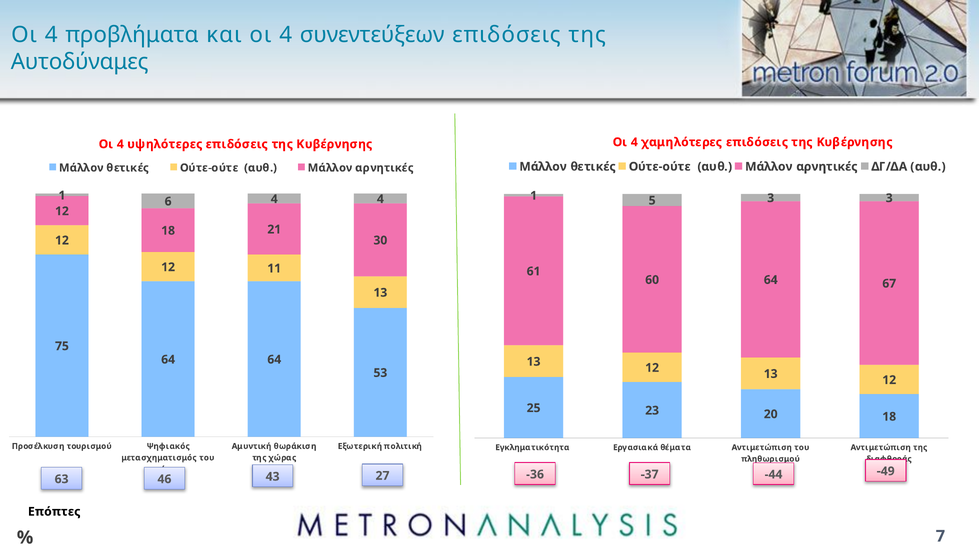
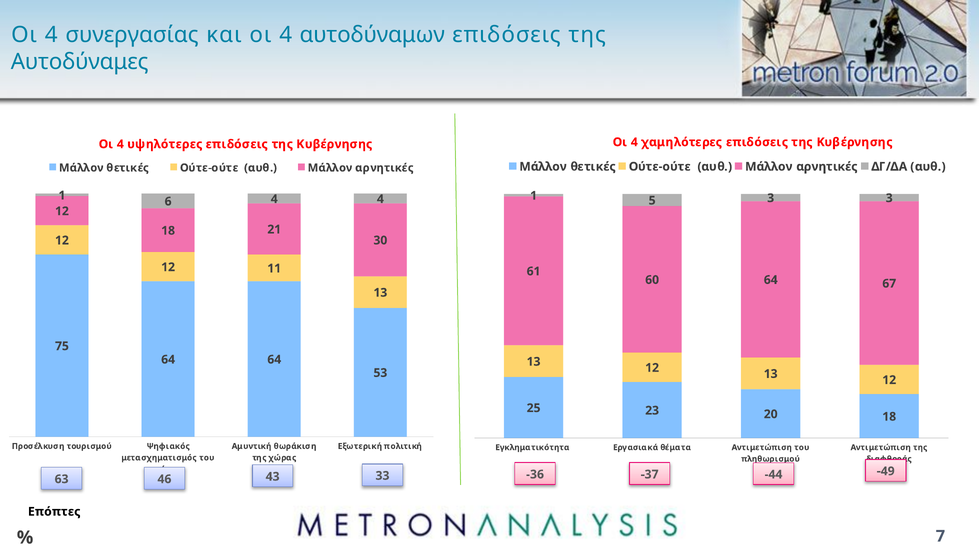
προβλήματα: προβλήματα -> συνεργασίας (132, 35)
συνεντεύξεων: συνεντεύξεων -> αυτοδύναμων (372, 35)
27: 27 -> 33 (383, 475)
